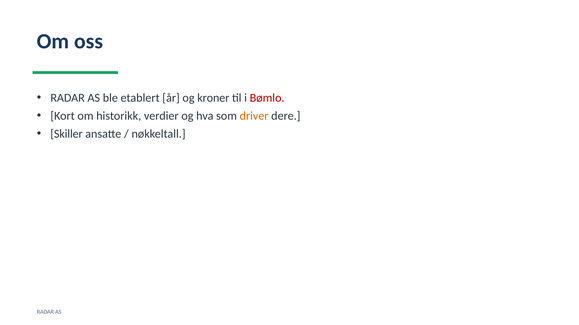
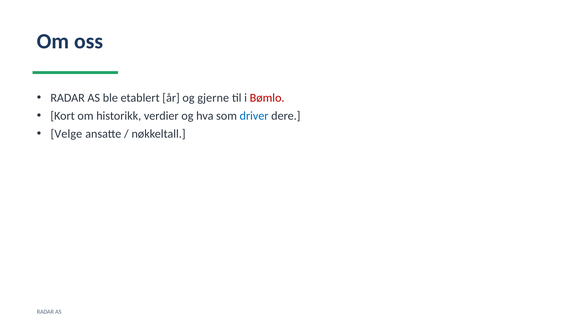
kroner: kroner -> gjerne (213, 98)
driver colour: orange -> blue (254, 116)
Skiller: Skiller -> Velge (66, 134)
